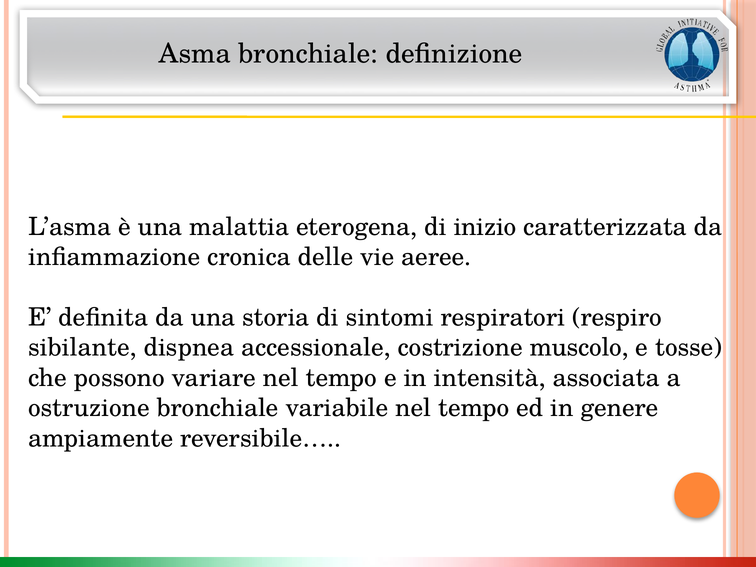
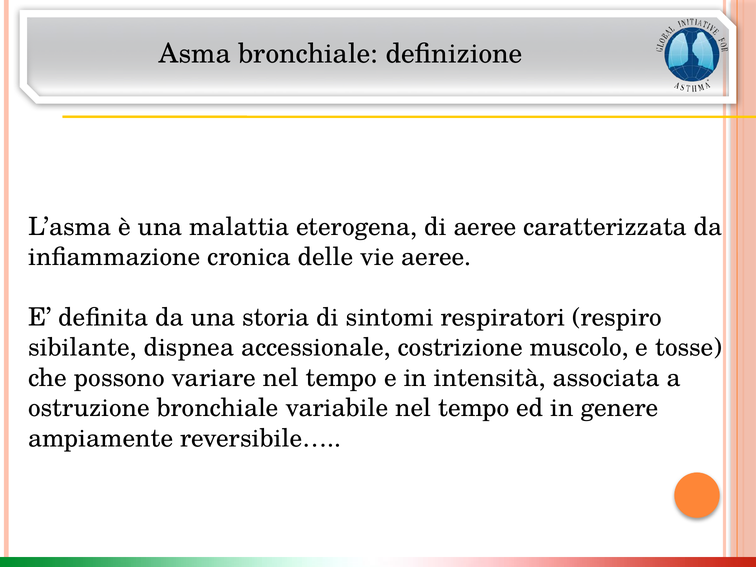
di inizio: inizio -> aeree (485, 227)
